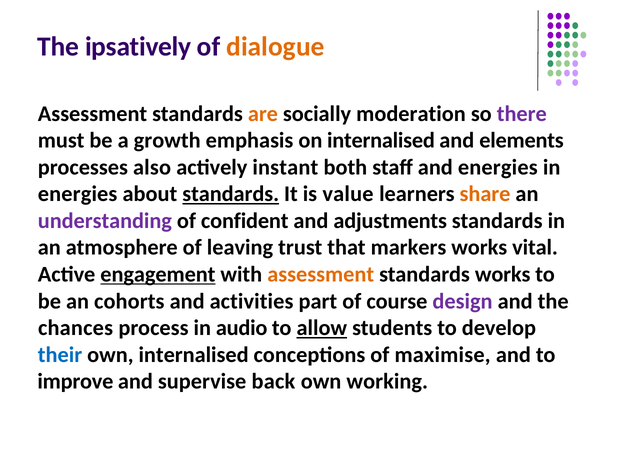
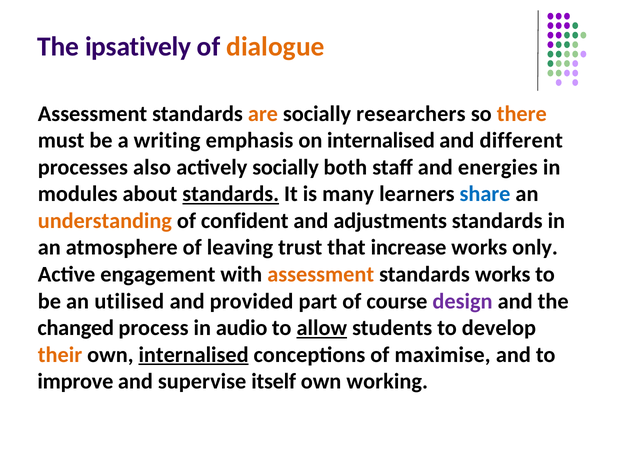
moderation: moderation -> researchers (411, 114)
there colour: purple -> orange (522, 114)
growth: growth -> writing (167, 140)
elements: elements -> different (521, 140)
actively instant: instant -> socially (286, 167)
energies: energies -> modules (78, 194)
value: value -> many (348, 194)
share colour: orange -> blue (485, 194)
understanding colour: purple -> orange (105, 221)
markers: markers -> increase (409, 247)
vital: vital -> only (535, 247)
engagement underline: present -> none (158, 274)
cohorts: cohorts -> utilised (129, 301)
activities: activities -> provided (252, 301)
chances: chances -> changed (76, 328)
their colour: blue -> orange (60, 354)
internalised underline: none -> present (194, 354)
back: back -> itself (274, 381)
